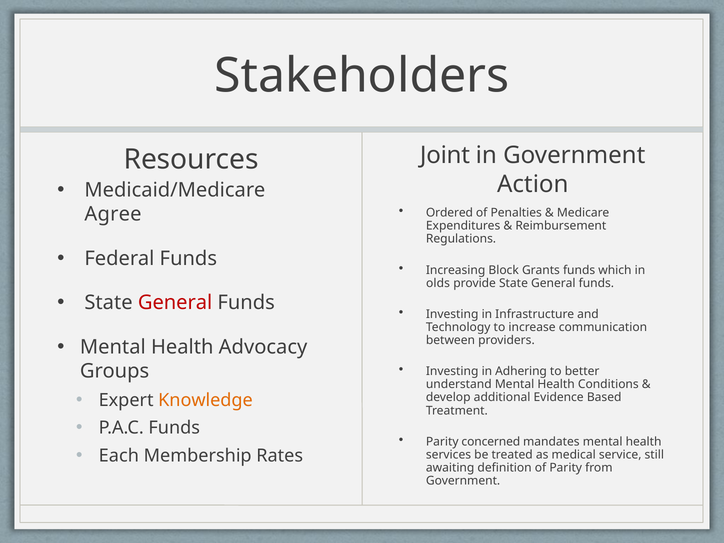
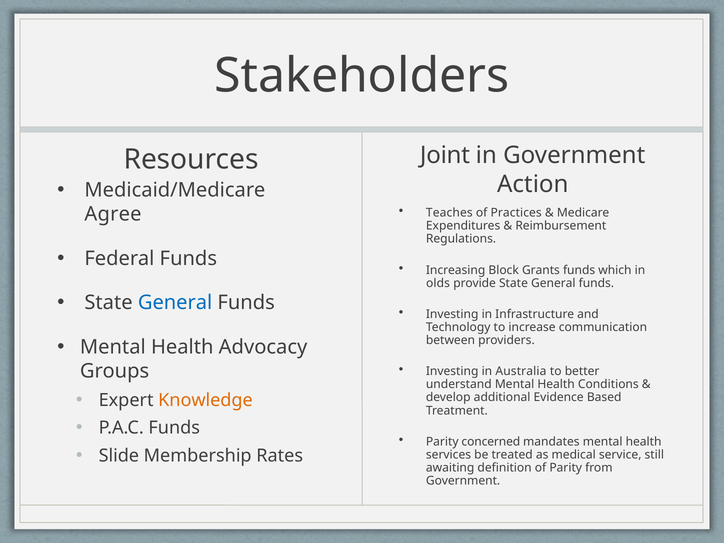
Ordered: Ordered -> Teaches (449, 213)
Penalties: Penalties -> Practices (516, 213)
General colour: red -> blue (175, 303)
Adhering: Adhering -> Australia (521, 371)
Each: Each -> Slide (119, 456)
